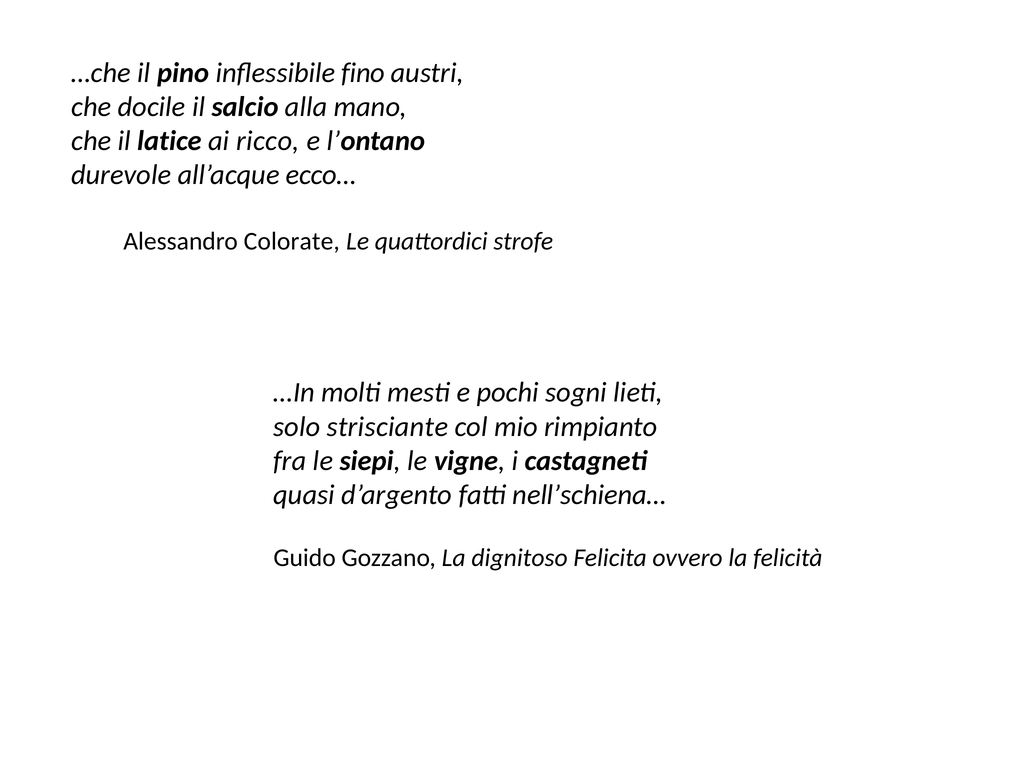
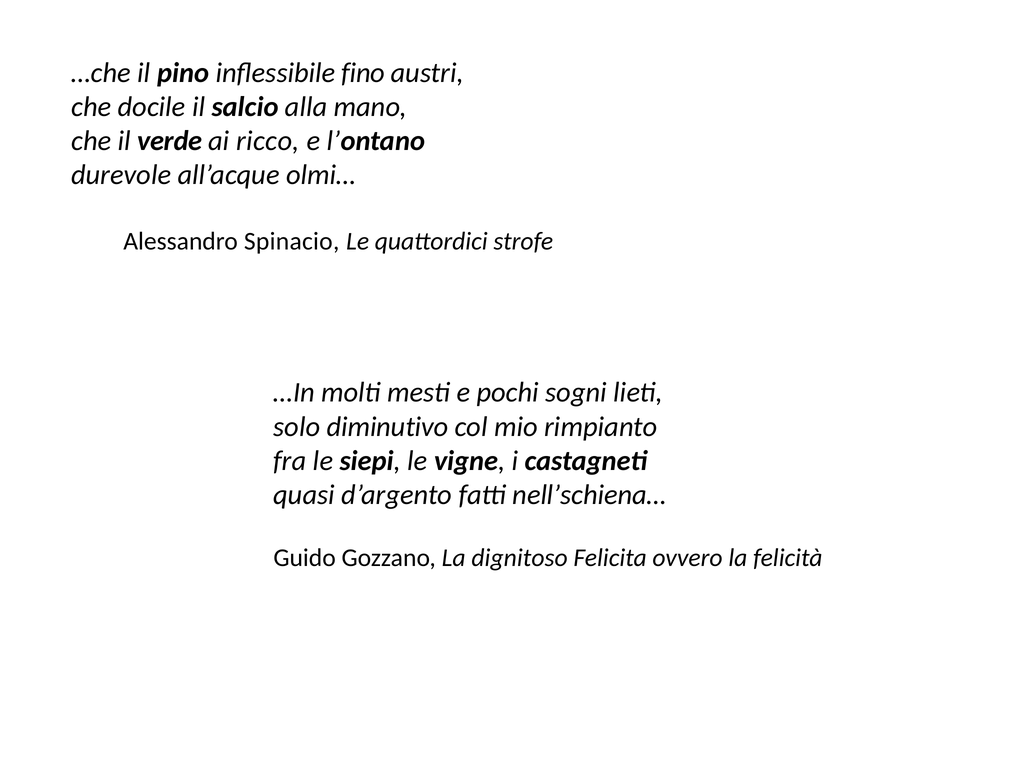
latice: latice -> verde (170, 141)
ecco…: ecco… -> olmi… (321, 175)
Colorate: Colorate -> Spinacio (292, 242)
strisciante: strisciante -> diminutivo (388, 427)
